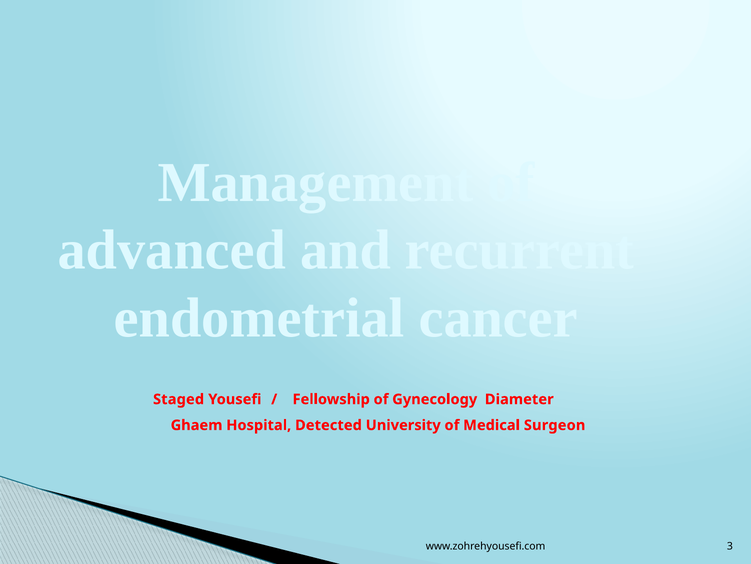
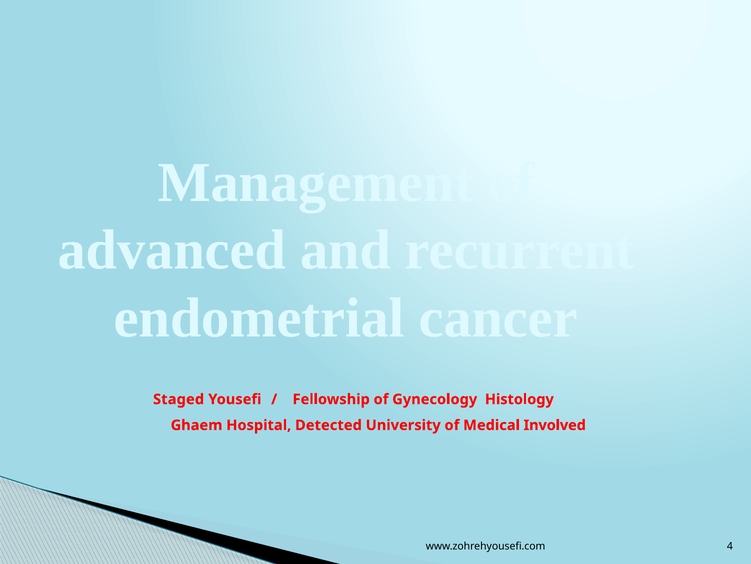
Diameter: Diameter -> Histology (519, 399)
Surgeon: Surgeon -> Involved (555, 425)
3: 3 -> 4 (730, 545)
